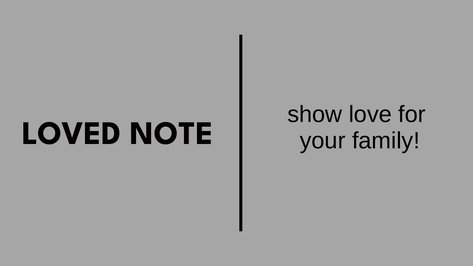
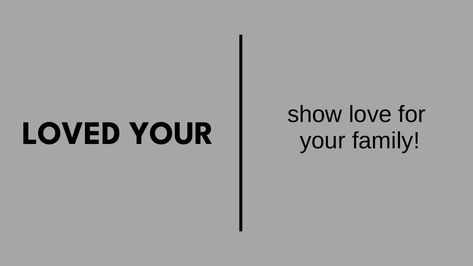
LOVED NOTE: NOTE -> YOUR (172, 133)
